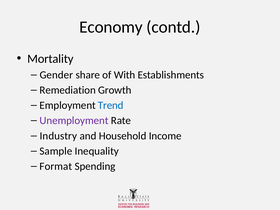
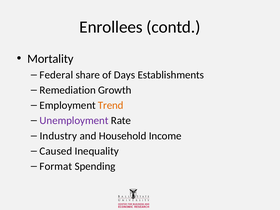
Economy: Economy -> Enrollees (111, 27)
Gender: Gender -> Federal (56, 75)
With: With -> Days (124, 75)
Trend colour: blue -> orange (111, 105)
Sample: Sample -> Caused (56, 151)
